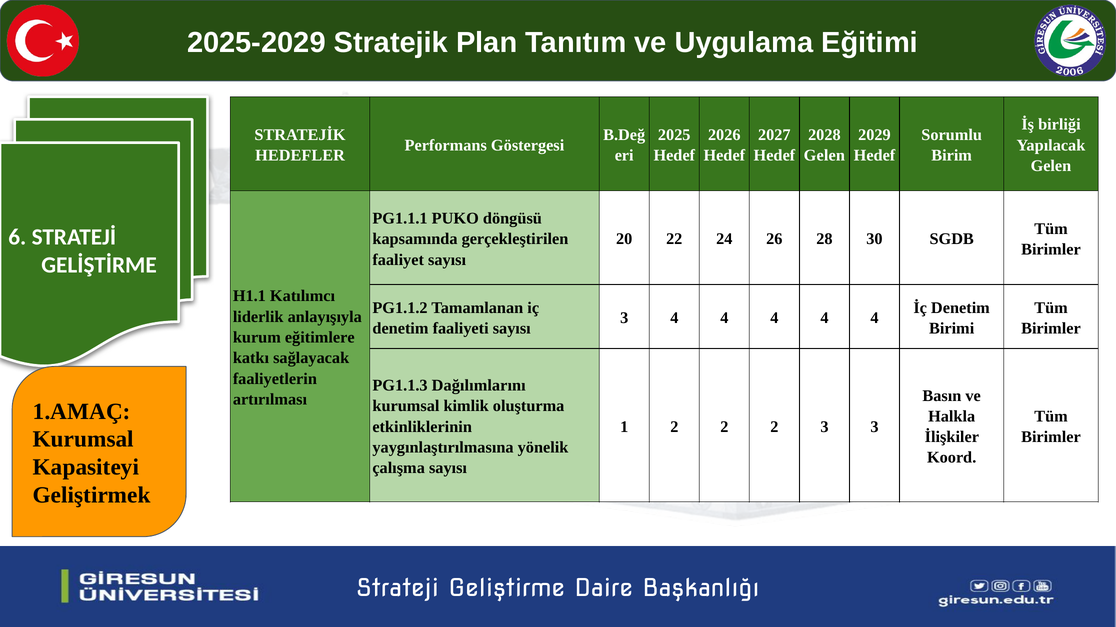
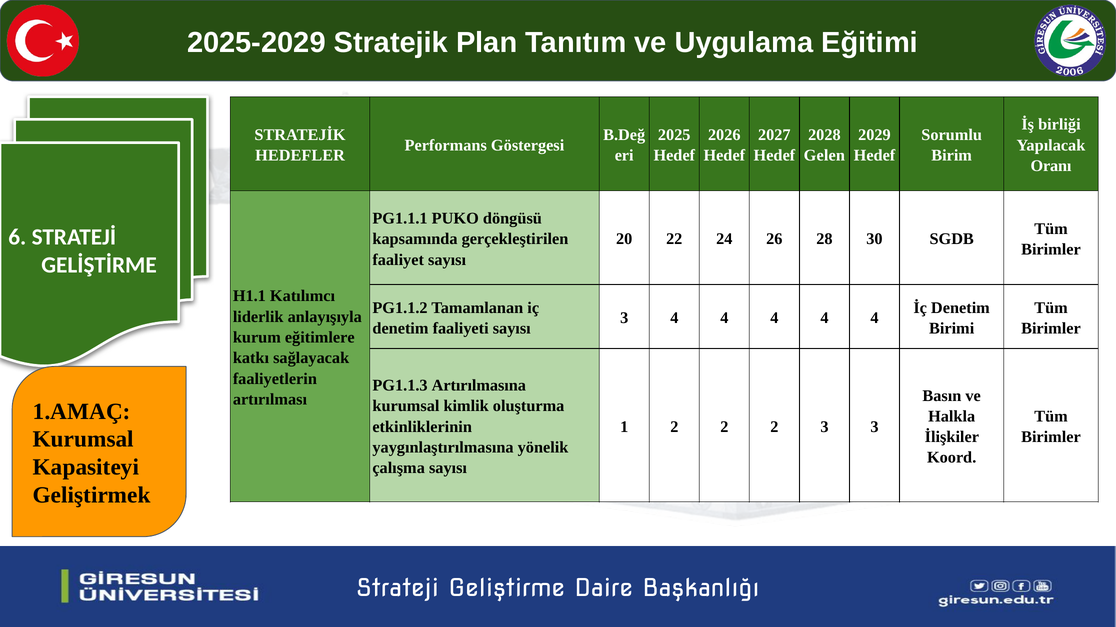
Gelen: Gelen -> Oranı (1051, 166)
Dağılımlarını: Dağılımlarını -> Artırılmasına (479, 386)
